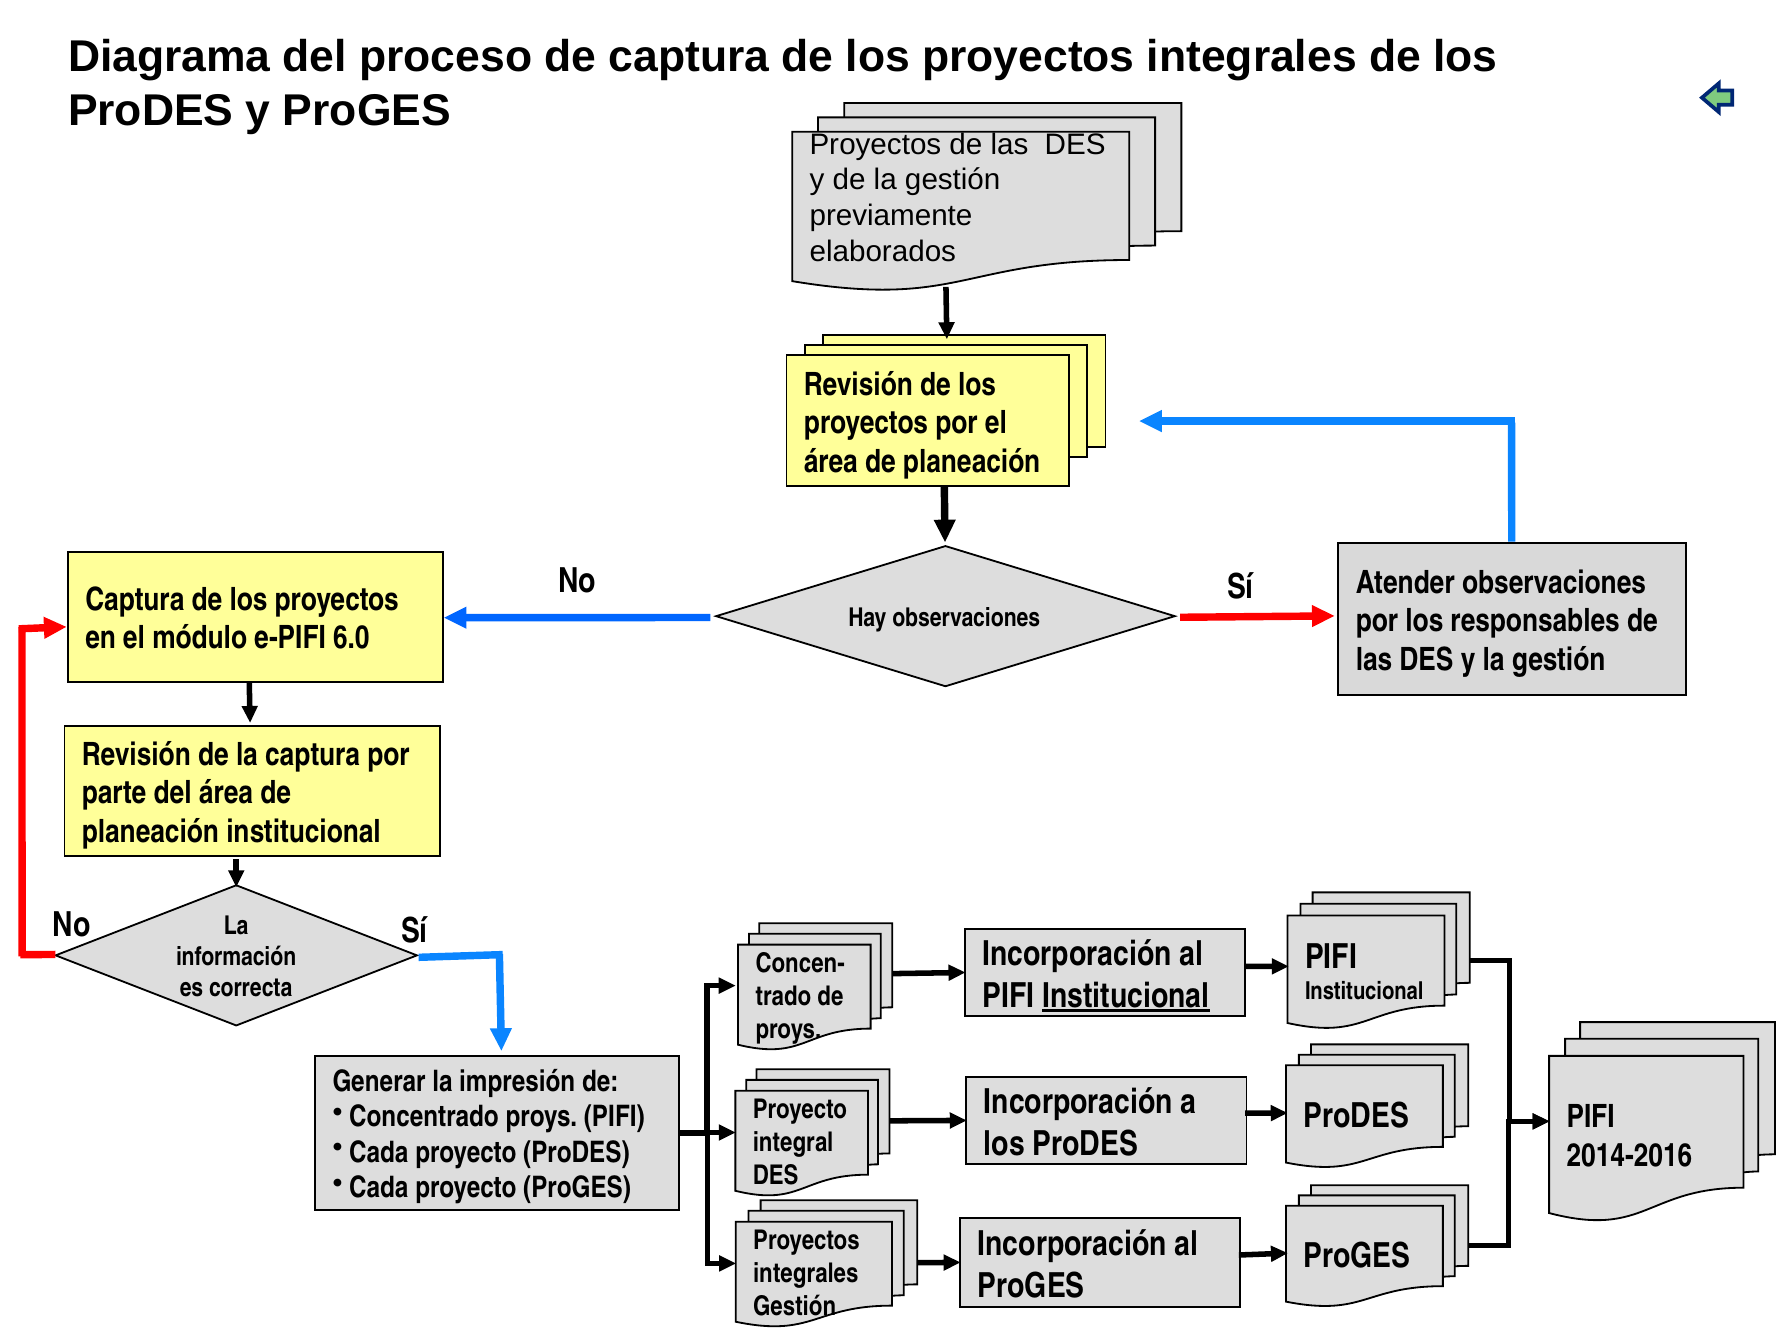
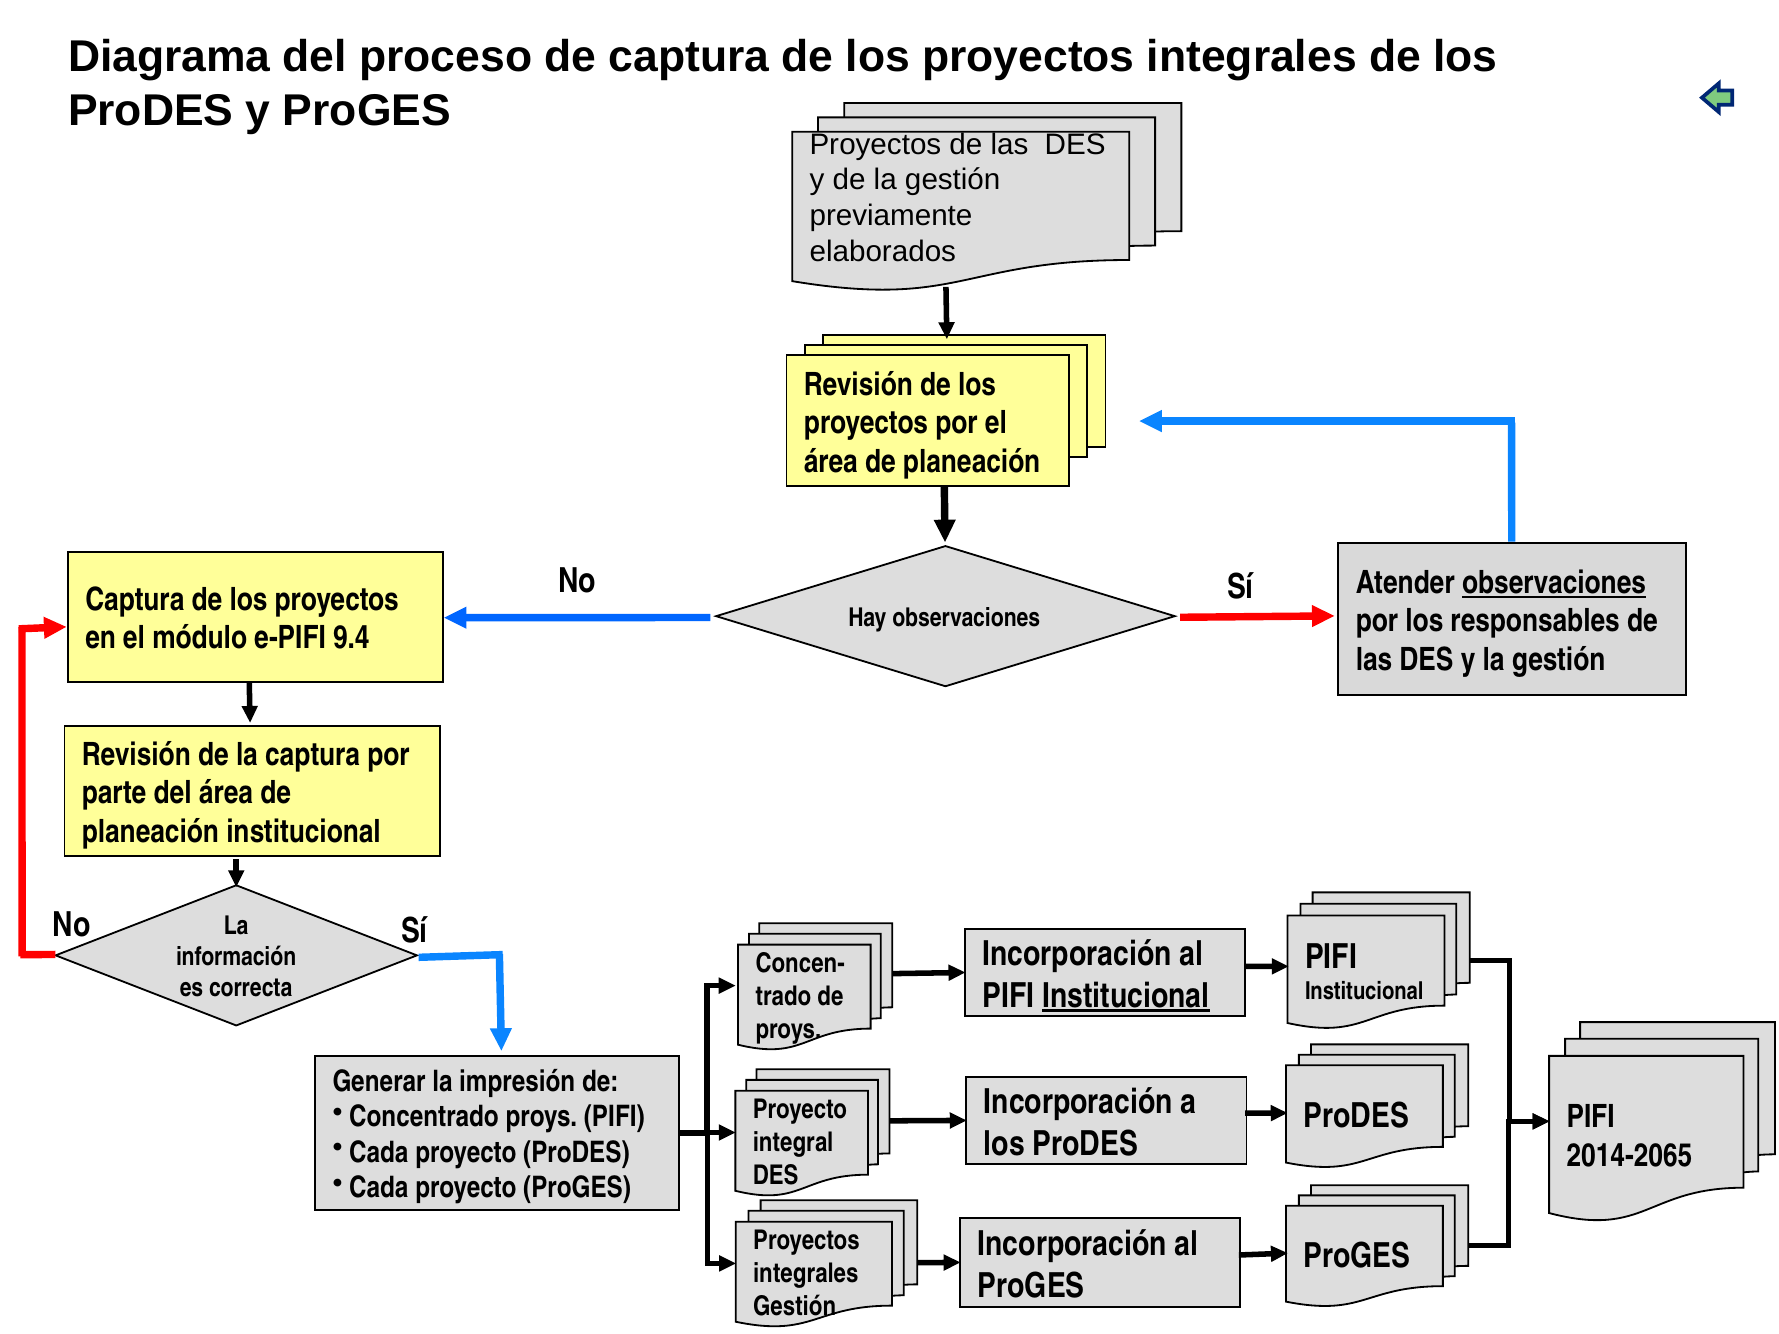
observaciones underline: none -> present (1554, 583)
6.0: 6.0 -> 9.4 (351, 638)
2014-2016: 2014-2016 -> 2014-2065 (1629, 1156)
